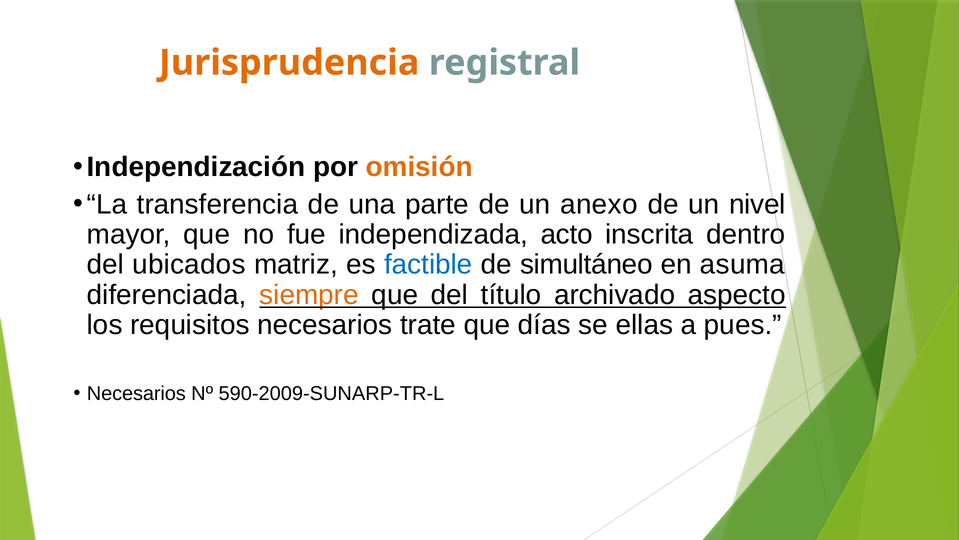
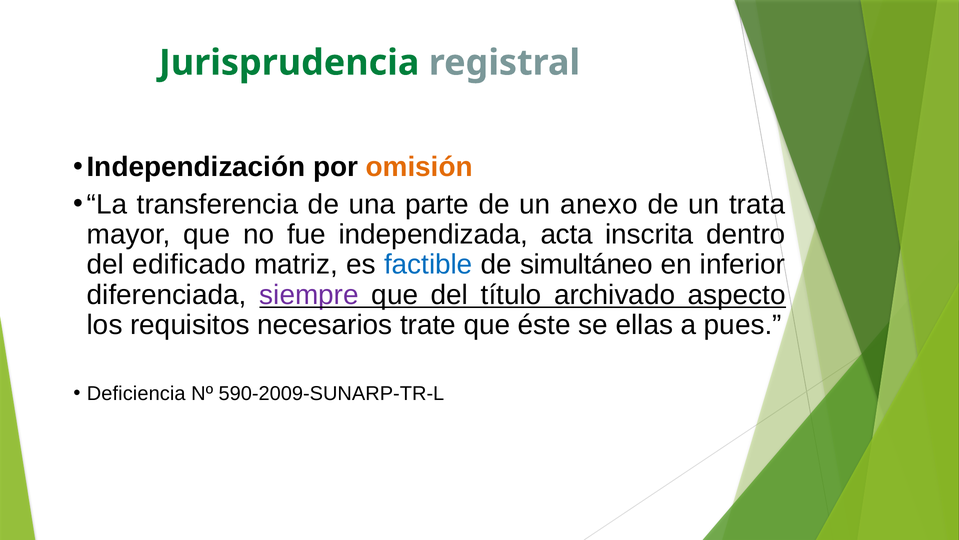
Jurisprudencia colour: orange -> green (289, 63)
nivel: nivel -> trata (757, 204)
acto: acto -> acta (567, 234)
ubicados: ubicados -> edificado (189, 264)
asuma: asuma -> inferior (743, 264)
siempre colour: orange -> purple (309, 295)
días: días -> éste (544, 325)
Necesarios: Necesarios -> Deficiencia (136, 393)
